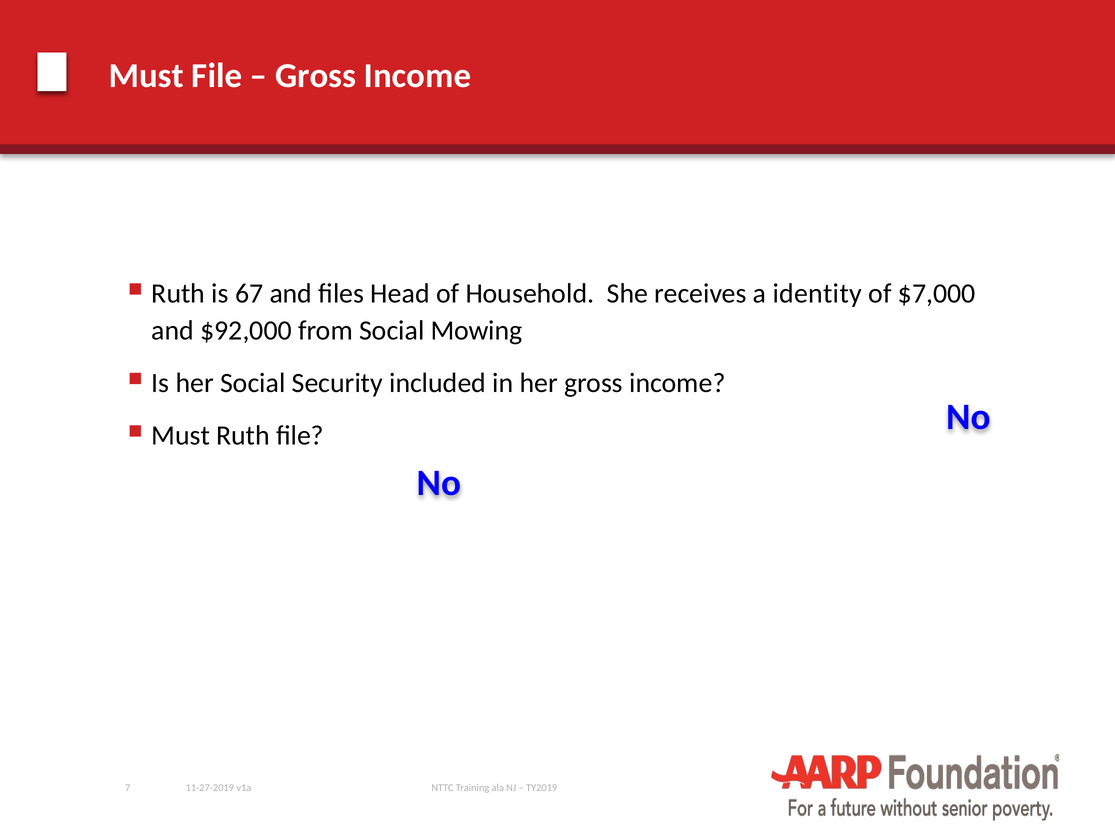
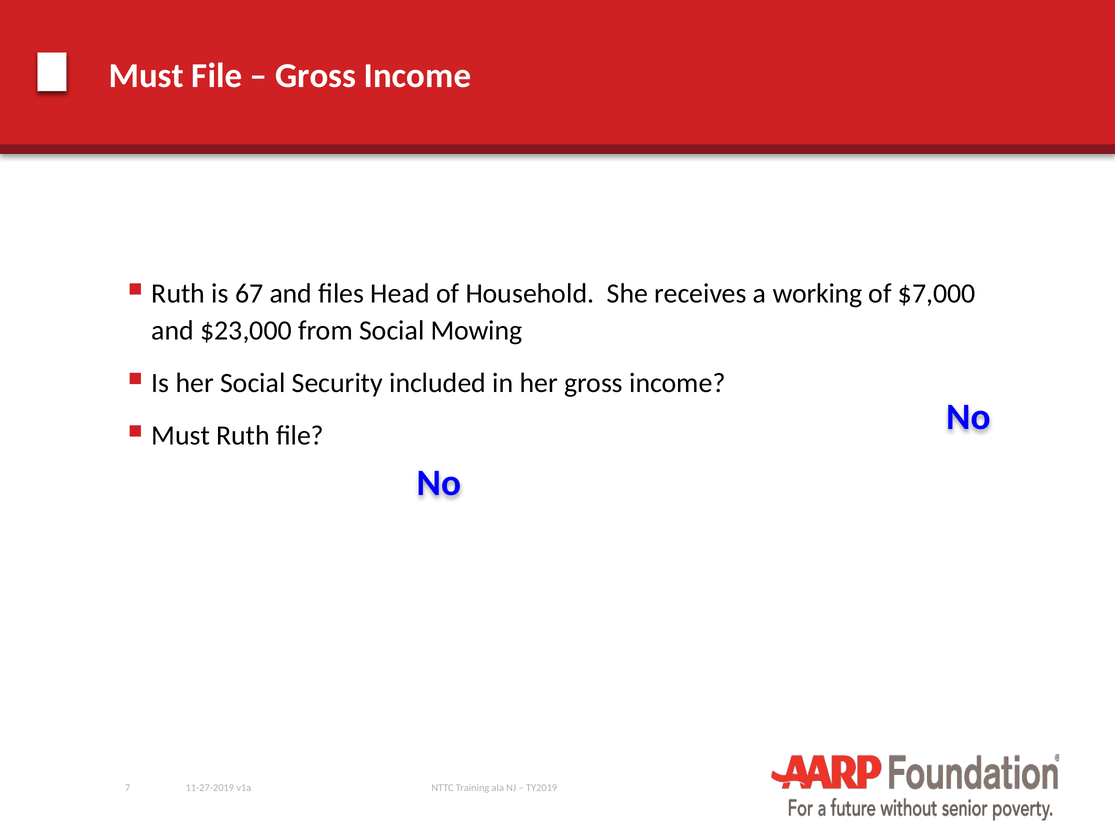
identity: identity -> working (817, 293)
$92,000: $92,000 -> $23,000 (246, 330)
